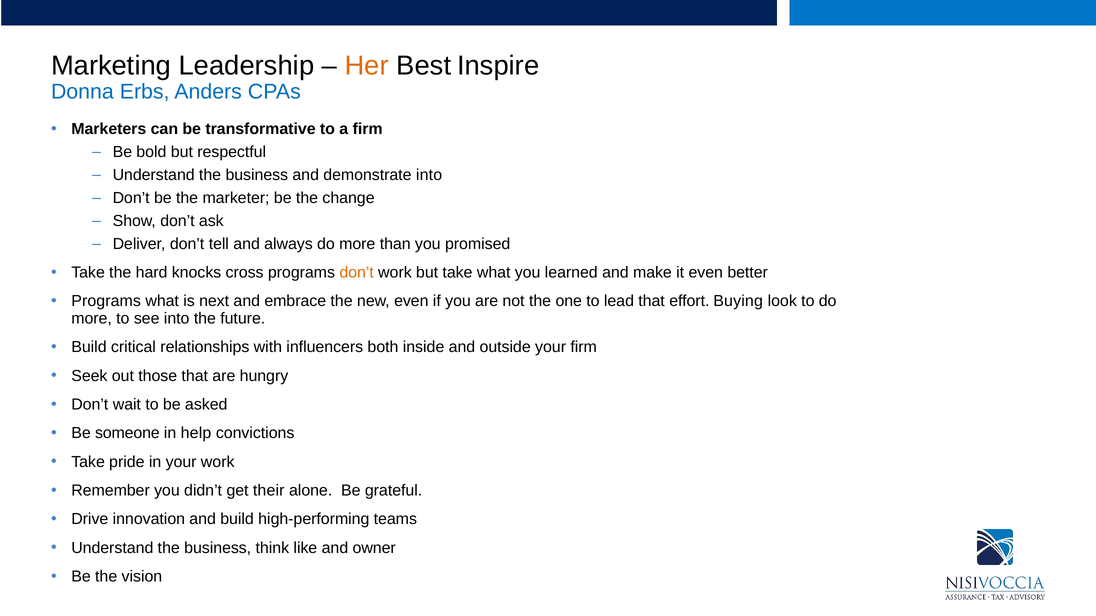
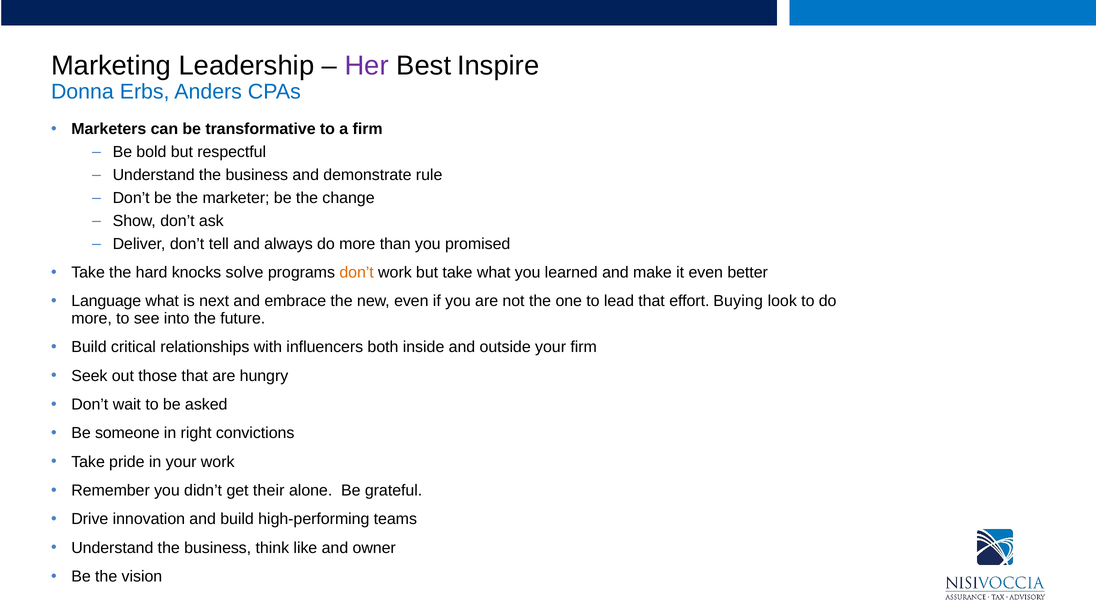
Her colour: orange -> purple (367, 66)
demonstrate into: into -> rule (429, 175)
cross: cross -> solve (244, 273)
Programs: Programs -> Language (106, 301)
help: help -> right (196, 434)
